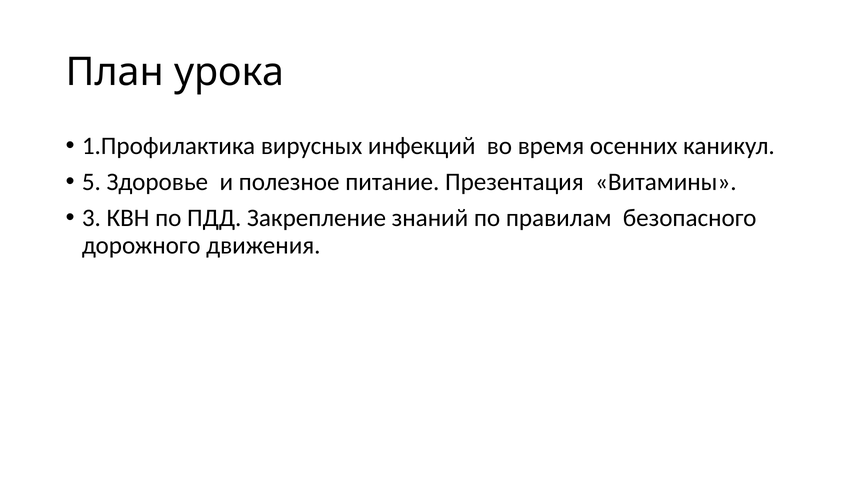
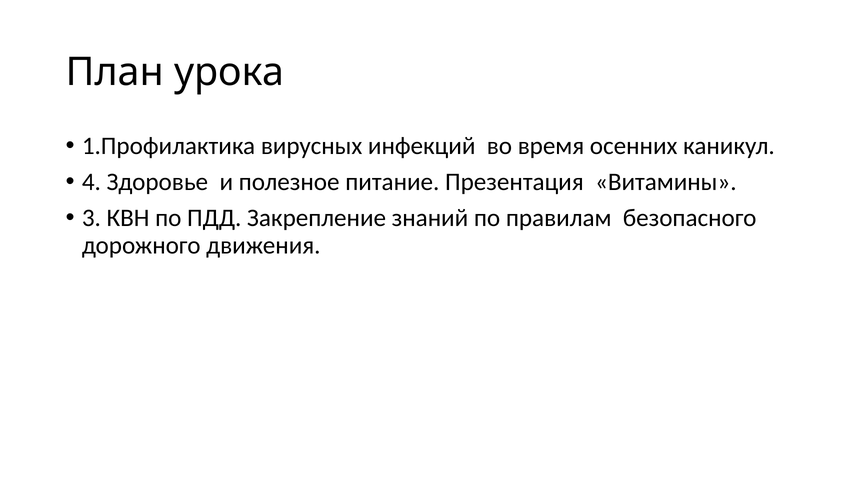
5: 5 -> 4 (91, 182)
